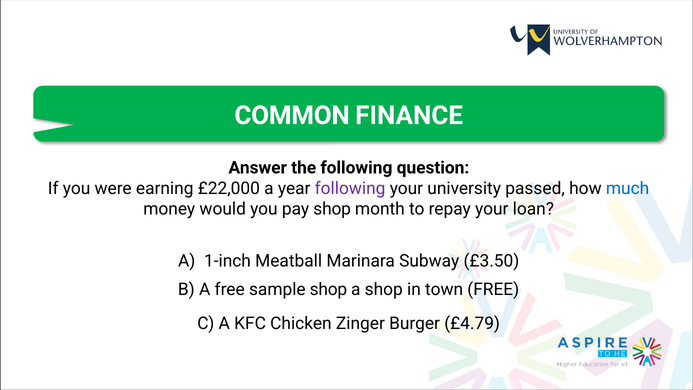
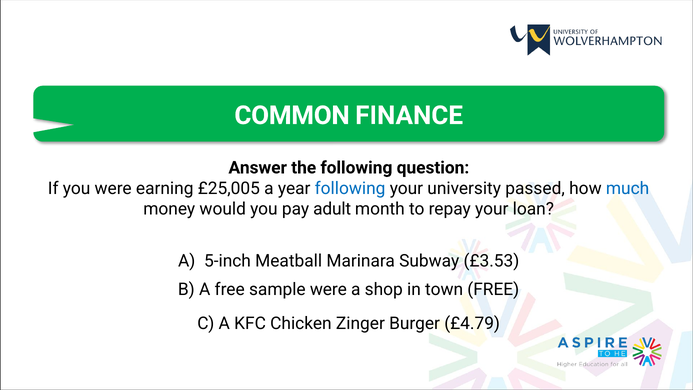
£22,000: £22,000 -> £25,005 (229, 188)
following colour: purple -> blue (350, 188)
pay shop: shop -> adult (332, 209)
1-inch: 1-inch -> 5-inch (227, 261)
£3.50: £3.50 -> £3.53 (491, 261)
sample shop: shop -> were (328, 290)
